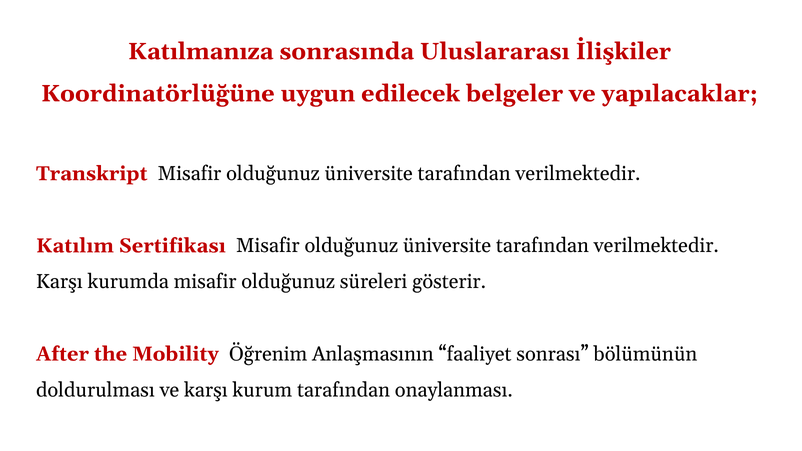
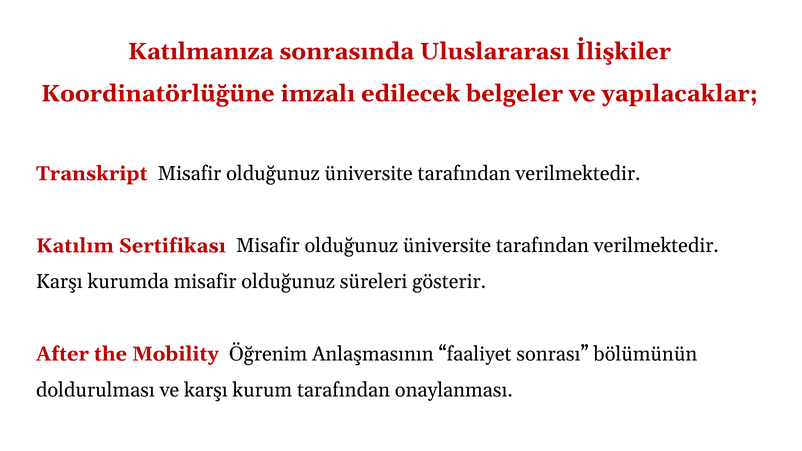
uygun: uygun -> imzalı (318, 94)
